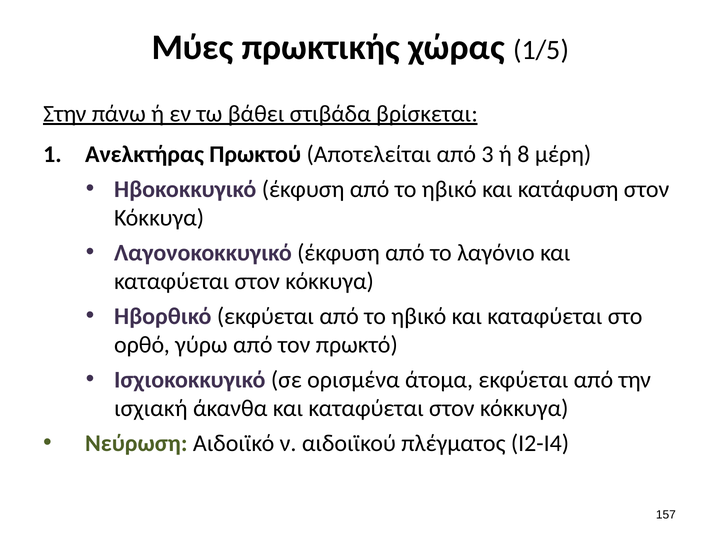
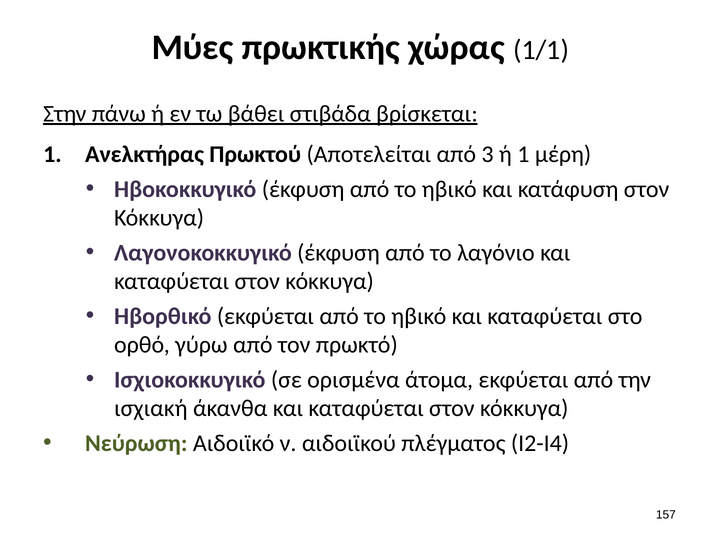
1/5: 1/5 -> 1/1 (541, 50)
ή 8: 8 -> 1 (523, 155)
